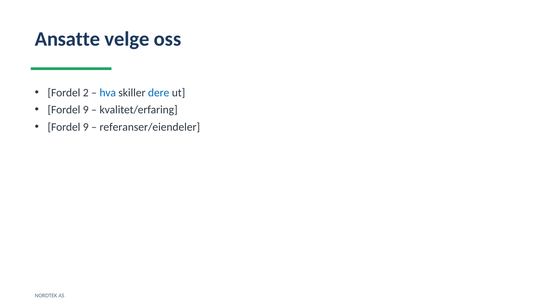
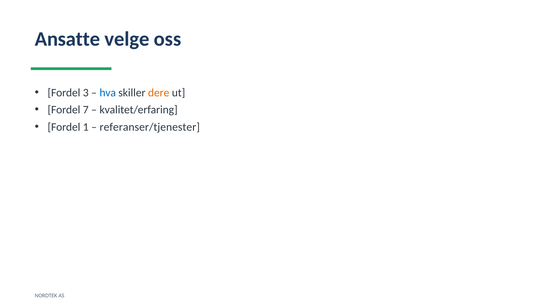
2: 2 -> 3 (86, 93)
dere colour: blue -> orange (159, 93)
9: 9 -> 7 (86, 110)
9: 9 -> 1 (86, 127)
referanser/eiendeler: referanser/eiendeler -> referanser/tjenester (150, 127)
